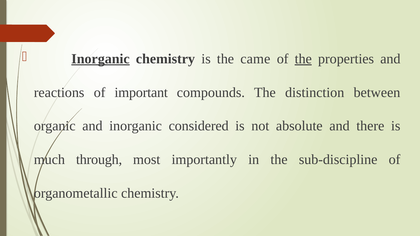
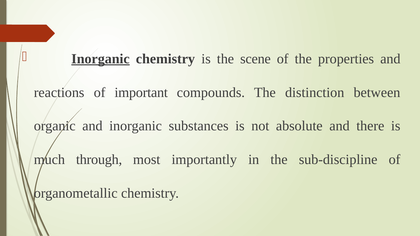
came: came -> scene (255, 59)
the underline: present -> none (303, 59)
considered: considered -> substances (199, 126)
